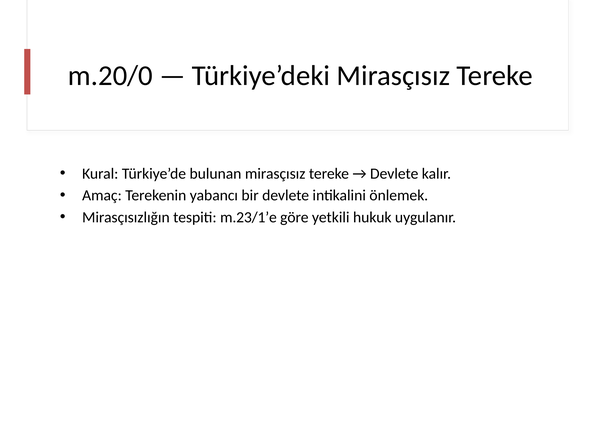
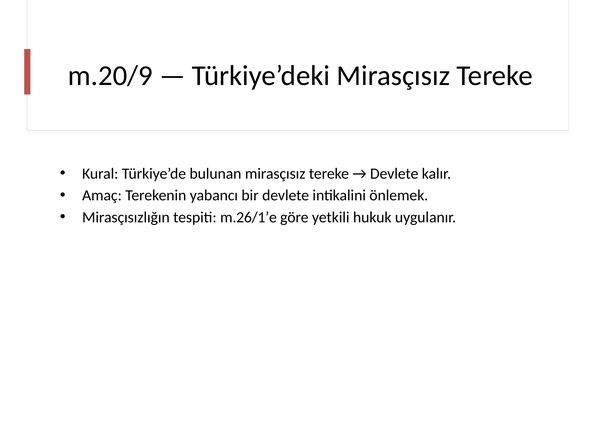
m.20/0: m.20/0 -> m.20/9 (110, 76)
m.23/1’e: m.23/1’e -> m.26/1’e (248, 217)
